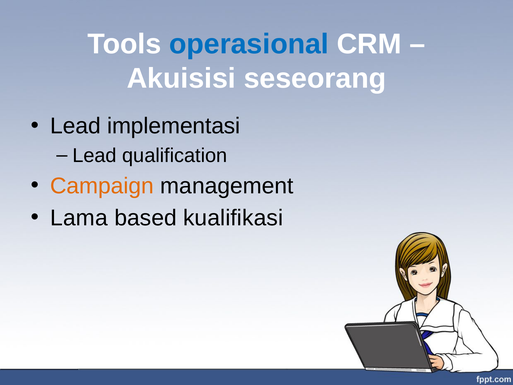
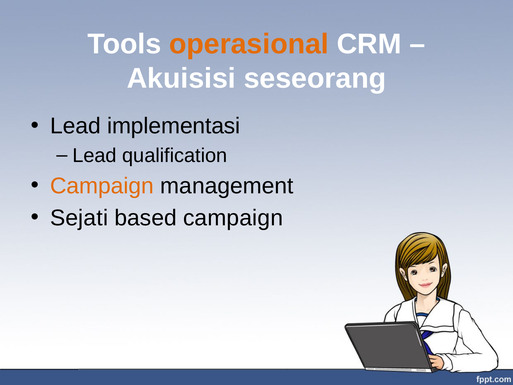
operasional colour: blue -> orange (249, 44)
Lama: Lama -> Sejati (79, 218)
based kualifikasi: kualifikasi -> campaign (233, 218)
